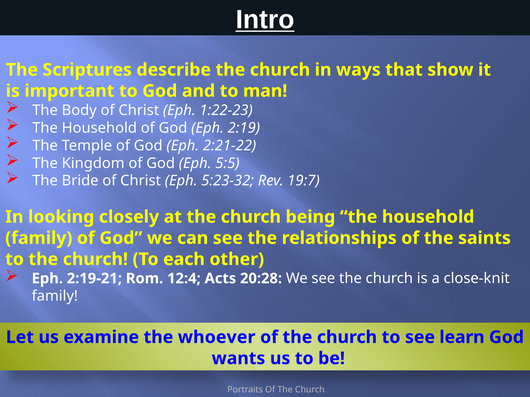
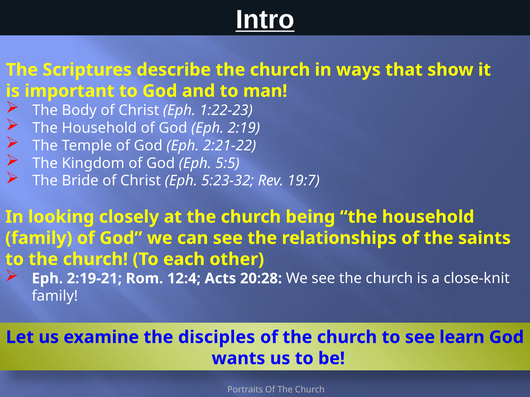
whoever: whoever -> disciples (217, 338)
